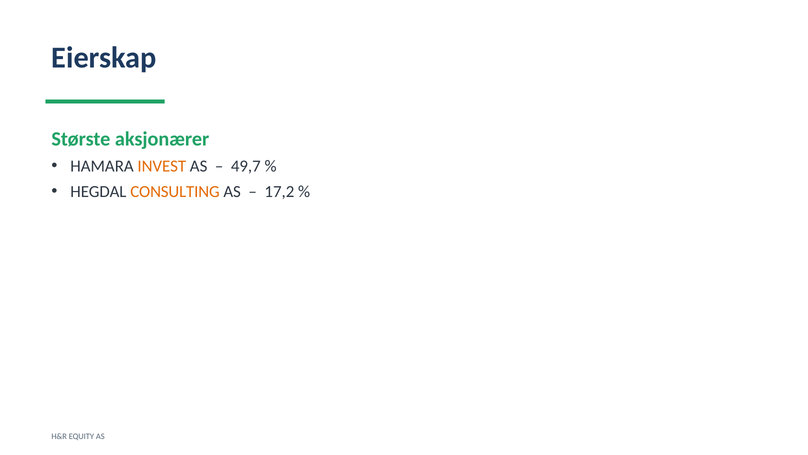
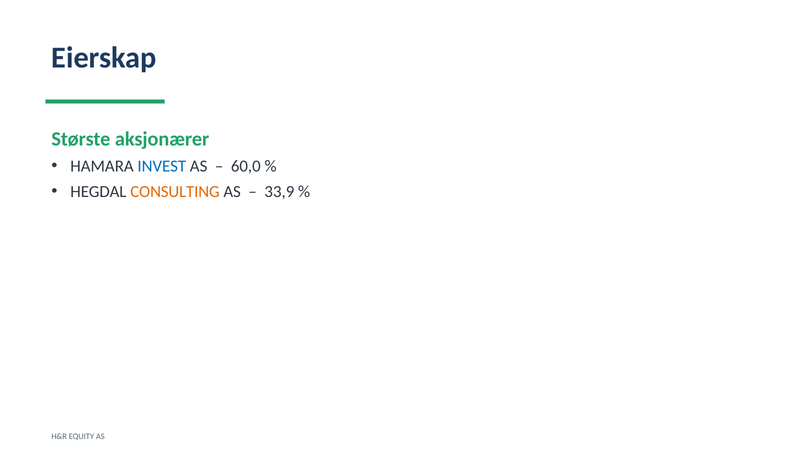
INVEST colour: orange -> blue (162, 166)
49,7: 49,7 -> 60,0 (246, 166)
17,2: 17,2 -> 33,9 (279, 191)
